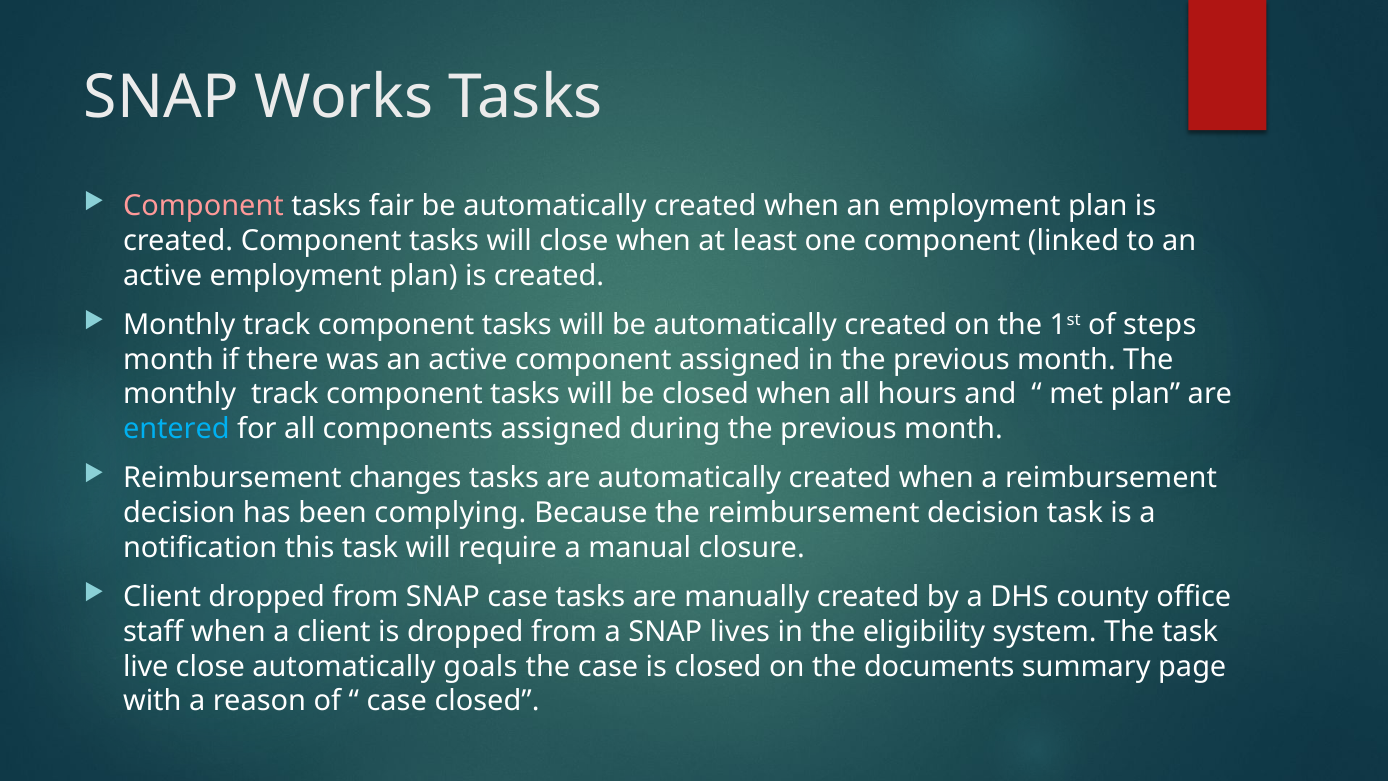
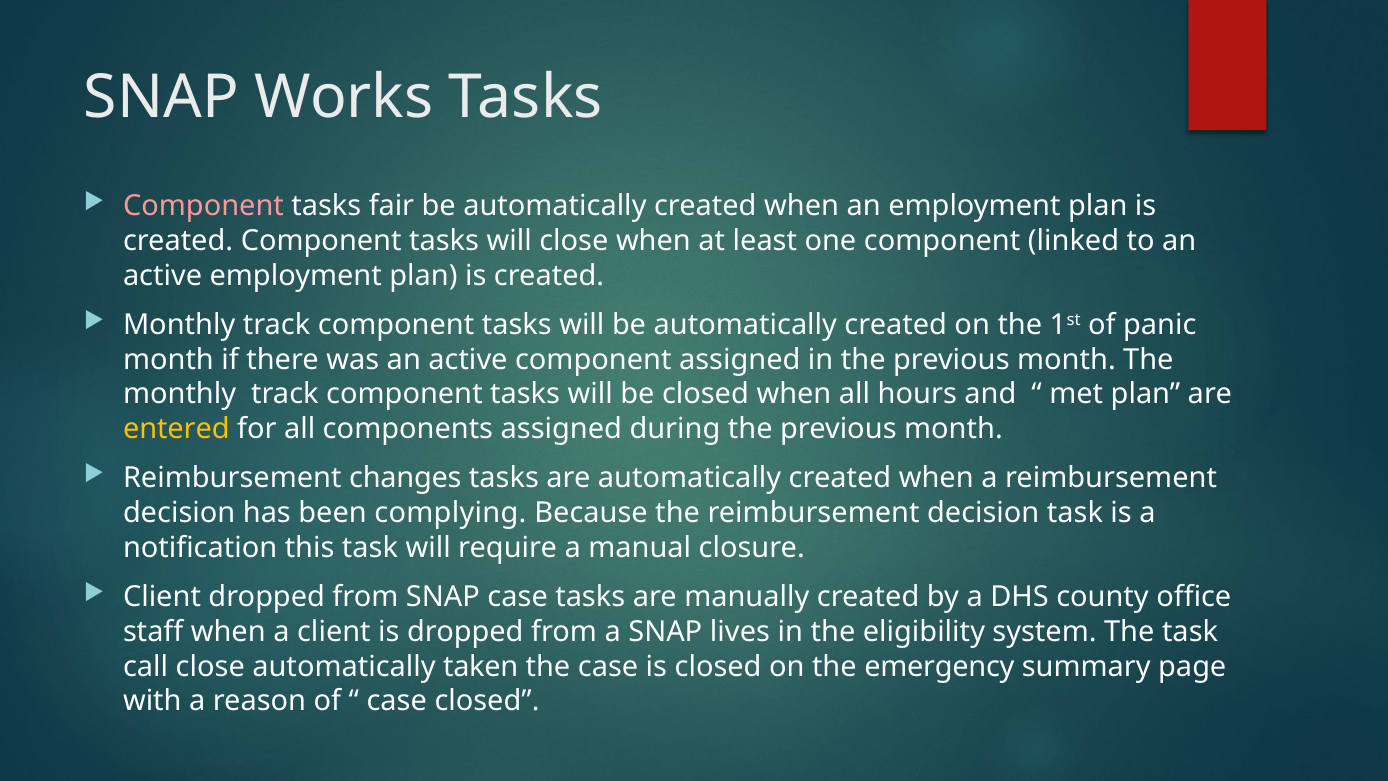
steps: steps -> panic (1160, 325)
entered colour: light blue -> yellow (176, 429)
live: live -> call (146, 666)
goals: goals -> taken (481, 666)
documents: documents -> emergency (939, 666)
